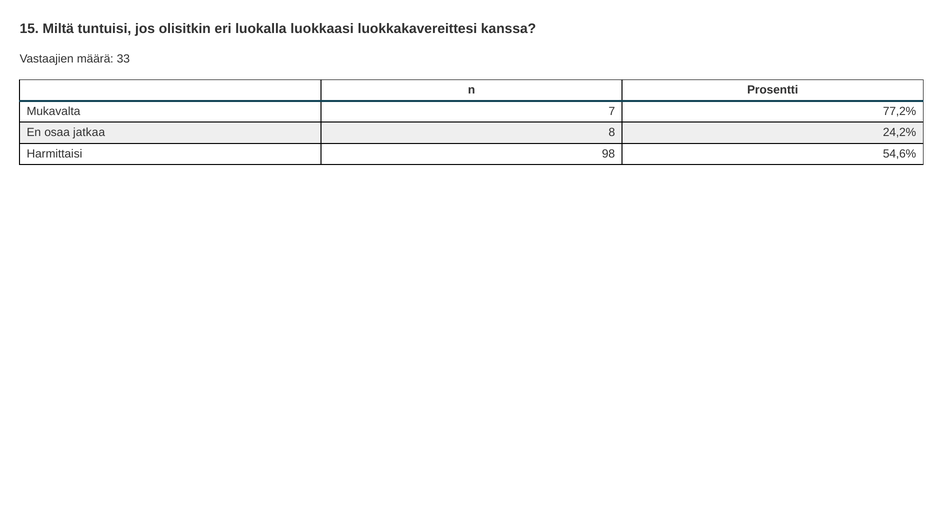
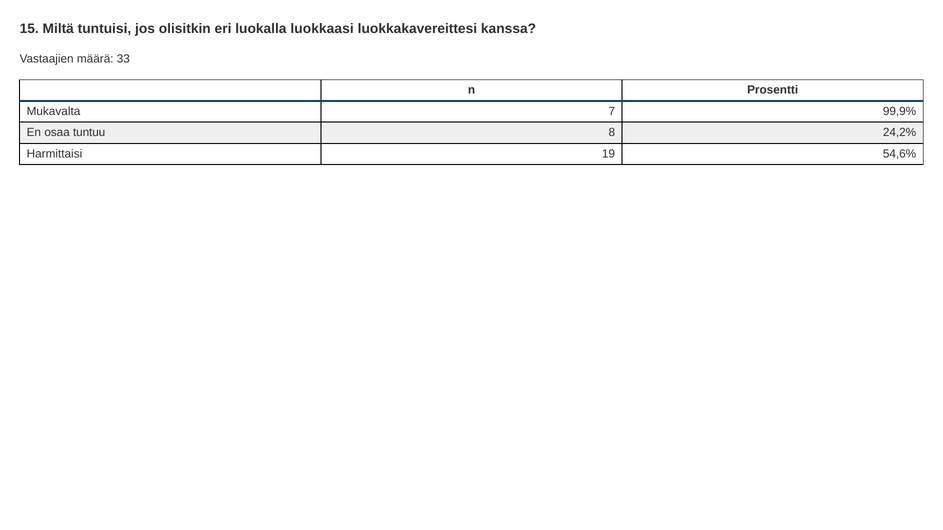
77,2%: 77,2% -> 99,9% (900, 111)
jatkaa: jatkaa -> tuntuu (89, 133)
98: 98 -> 19 (608, 154)
